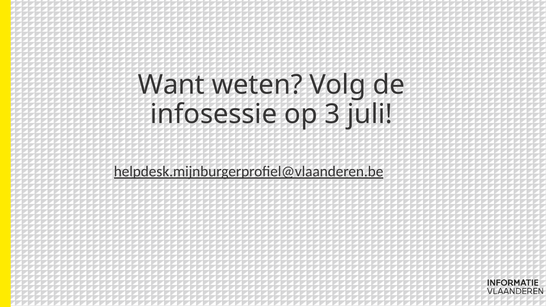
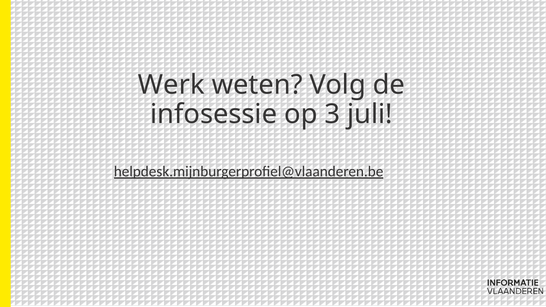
Want: Want -> Werk (171, 85)
